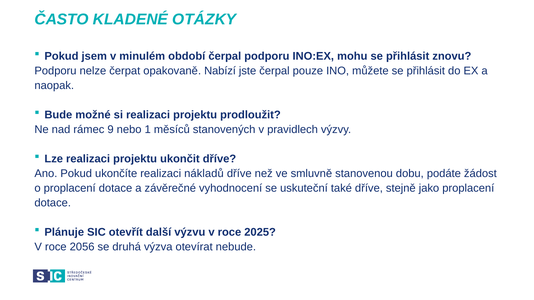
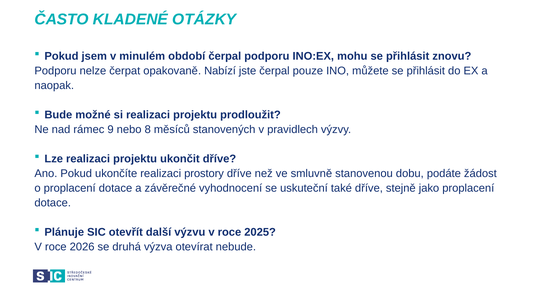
1: 1 -> 8 (148, 130)
nákladů: nákladů -> prostory (204, 174)
2056: 2056 -> 2026 (82, 247)
